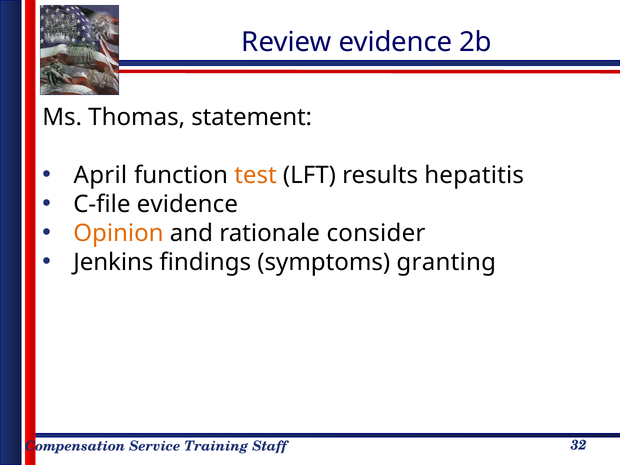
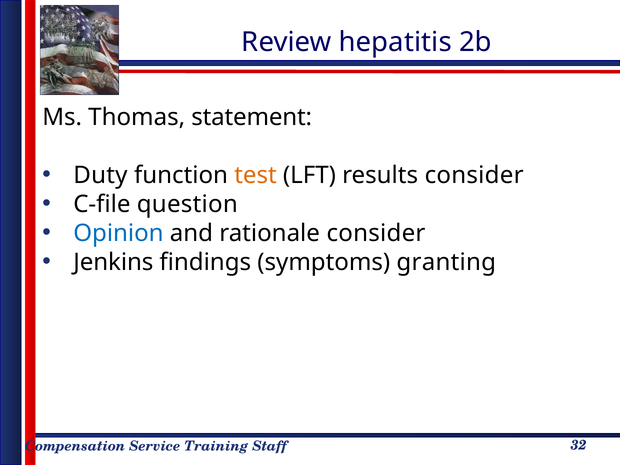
Review evidence: evidence -> hepatitis (395, 42)
April: April -> Duty (100, 175)
results hepatitis: hepatitis -> consider (474, 175)
C-file evidence: evidence -> question (187, 204)
Opinion colour: orange -> blue (118, 233)
